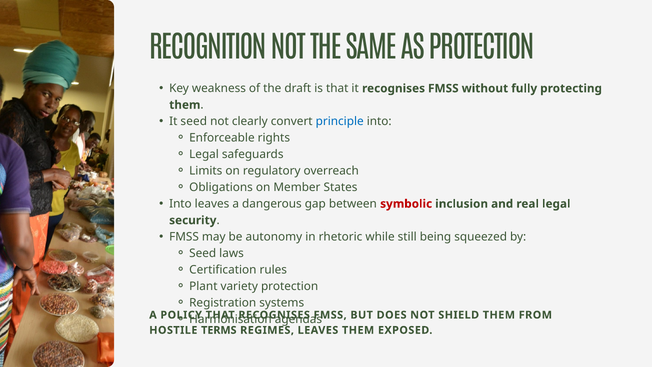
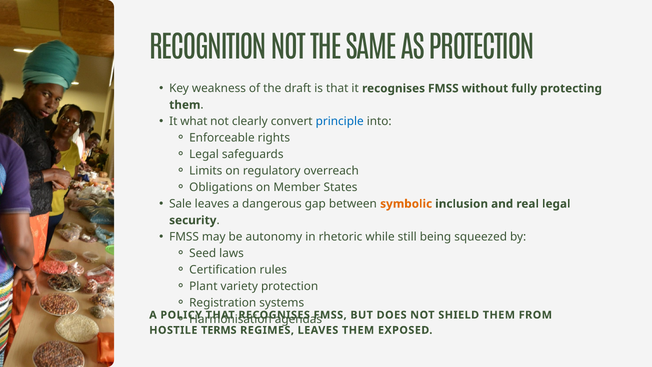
It seed: seed -> what (194, 121)
Into: Into -> Sale (180, 204)
symbolic colour: red -> orange (406, 204)
